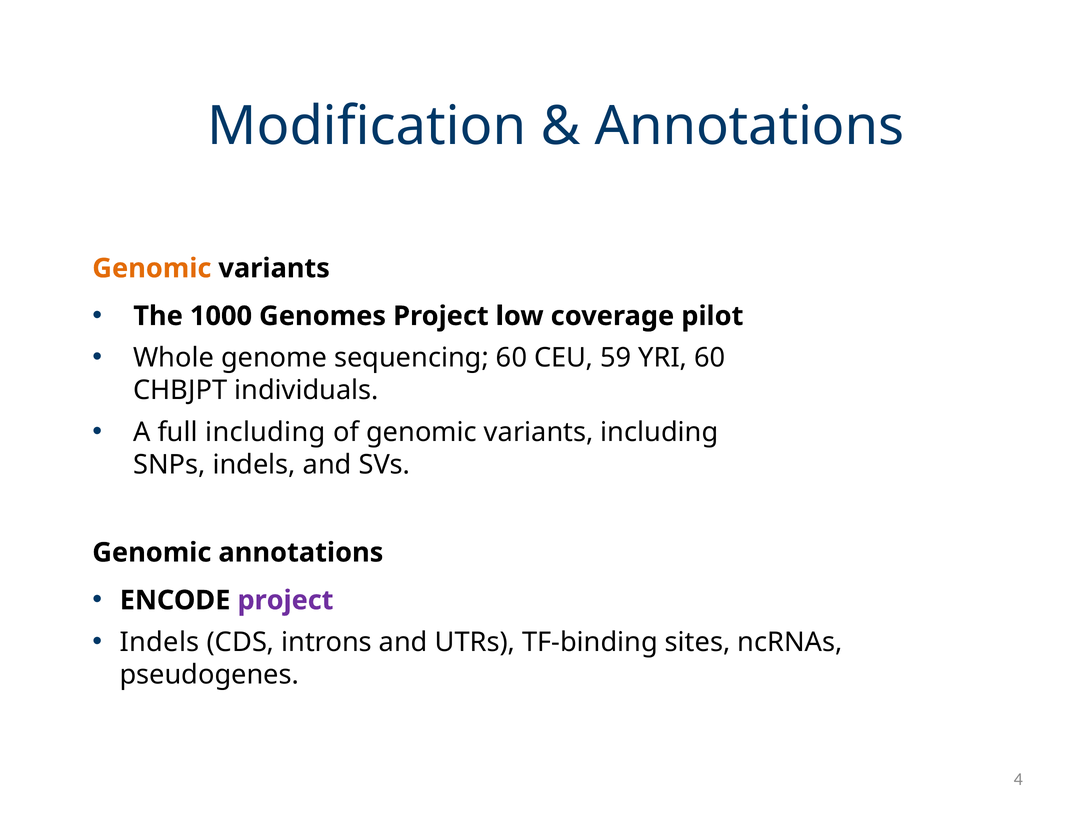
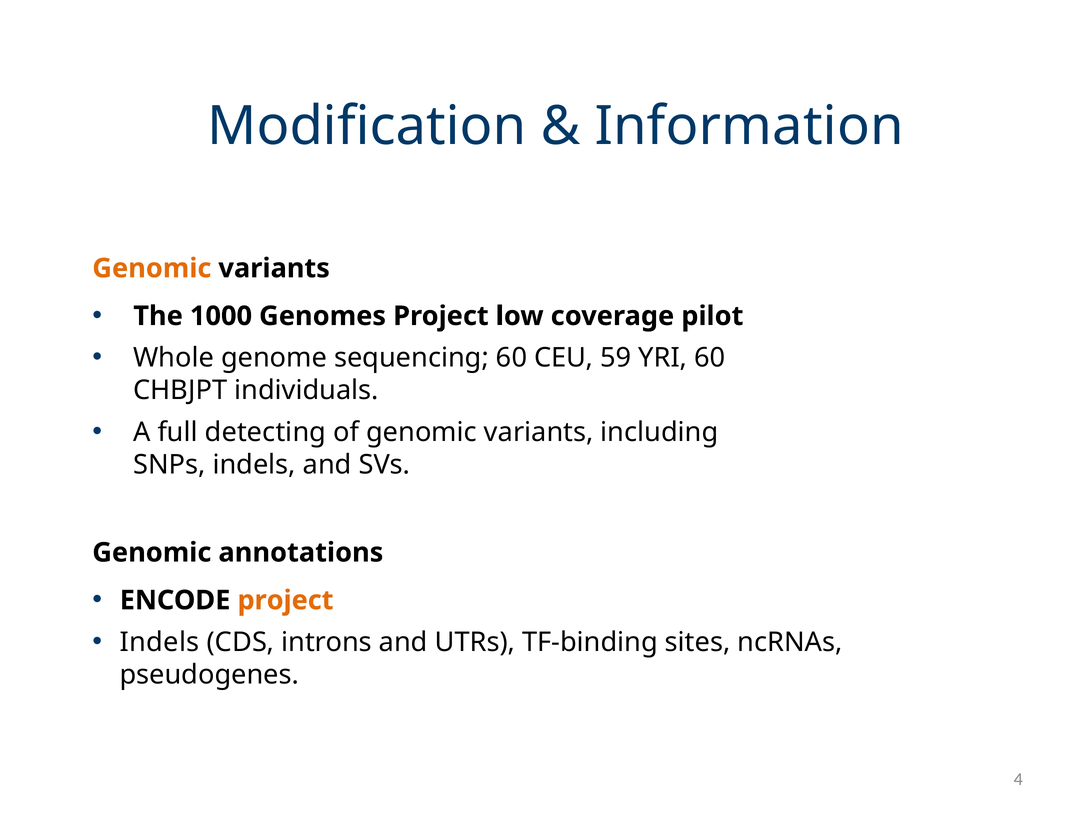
Annotations: Annotations -> Information (749, 126)
full including: including -> detecting (266, 432)
project colour: purple -> orange (285, 600)
